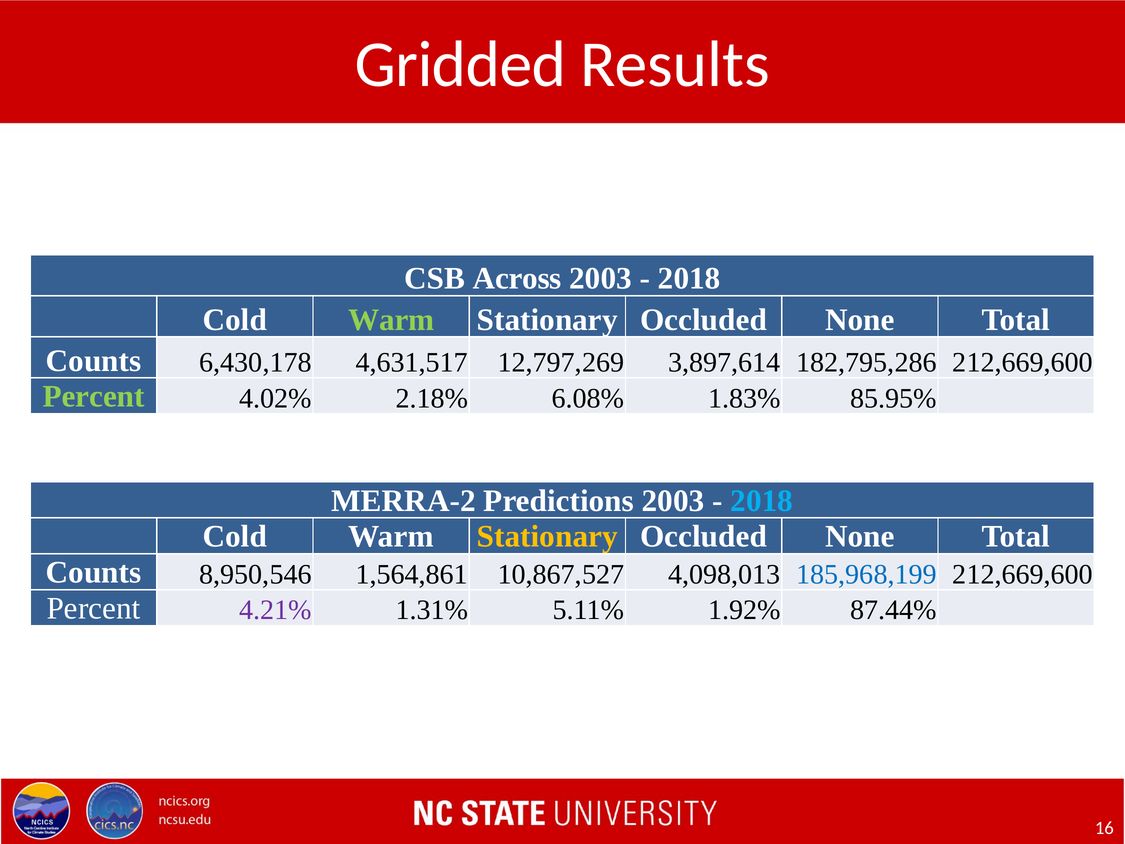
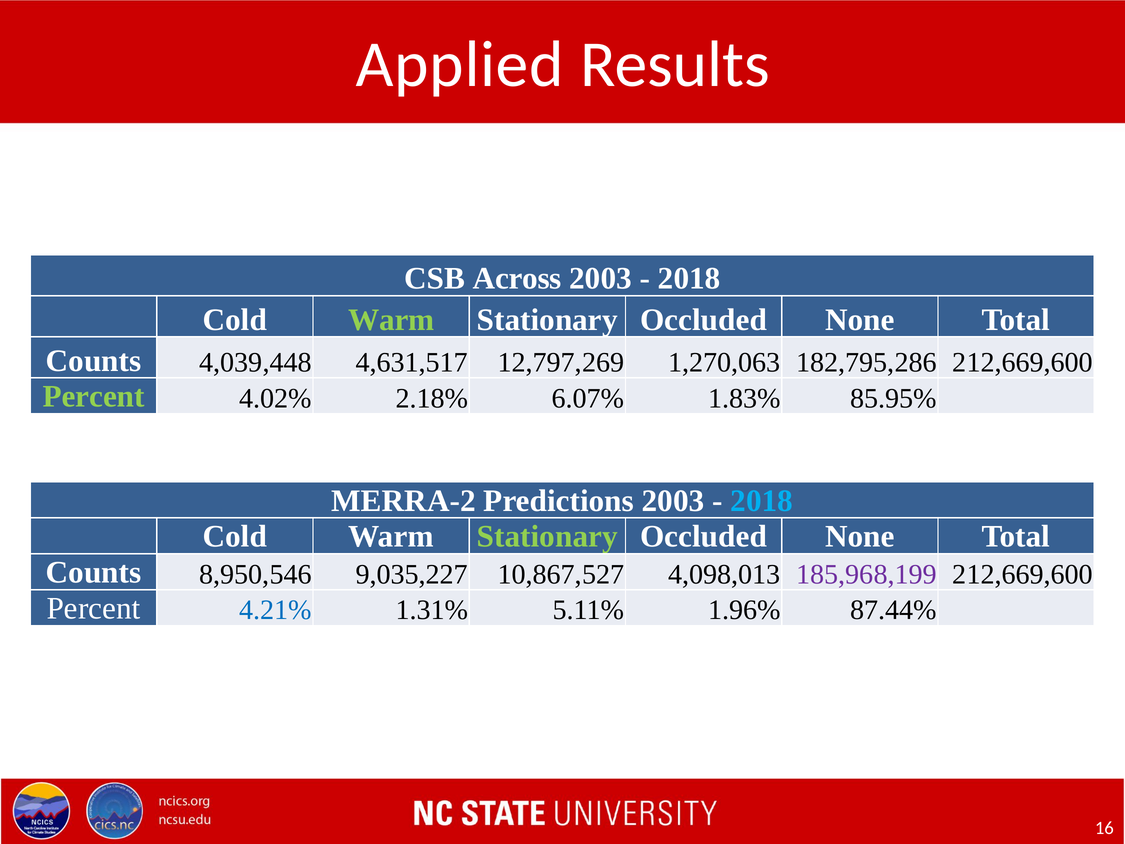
Gridded: Gridded -> Applied (460, 65)
6,430,178: 6,430,178 -> 4,039,448 (256, 362)
3,897,614: 3,897,614 -> 1,270,063 (724, 362)
6.08%: 6.08% -> 6.07% (588, 398)
Stationary colour: yellow -> light green (547, 537)
1,564,861: 1,564,861 -> 9,035,227 (412, 574)
185,968,199 colour: blue -> purple (866, 574)
4.21% colour: purple -> blue (276, 610)
1.92%: 1.92% -> 1.96% (744, 610)
